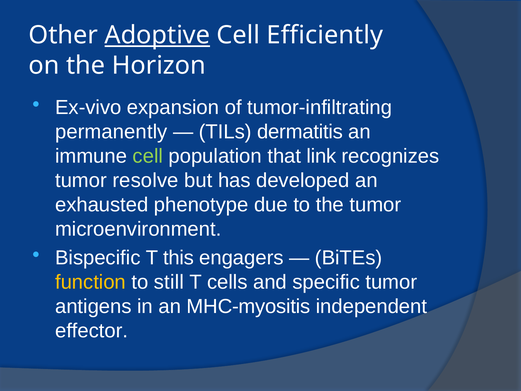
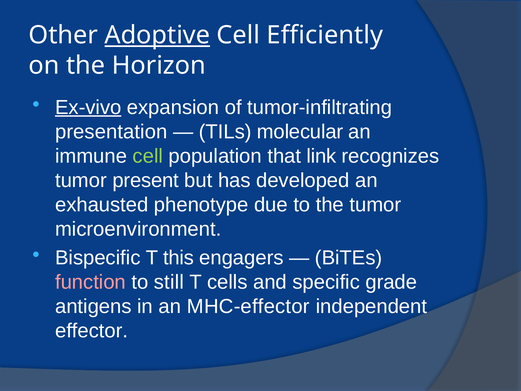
Ex-vivo underline: none -> present (88, 107)
permanently: permanently -> presentation (111, 132)
dermatitis: dermatitis -> molecular (300, 132)
resolve: resolve -> present (146, 180)
function colour: yellow -> pink (91, 282)
specific tumor: tumor -> grade (391, 282)
MHC-myositis: MHC-myositis -> MHC-effector (248, 306)
